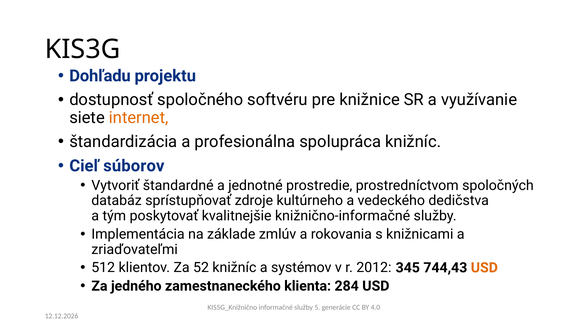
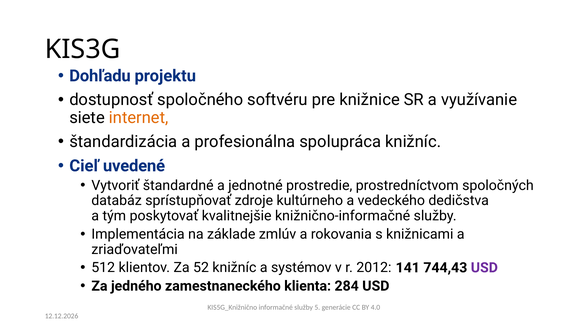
súborov: súborov -> uvedené (134, 166)
345: 345 -> 141 (408, 268)
USD colour: orange -> purple (484, 268)
